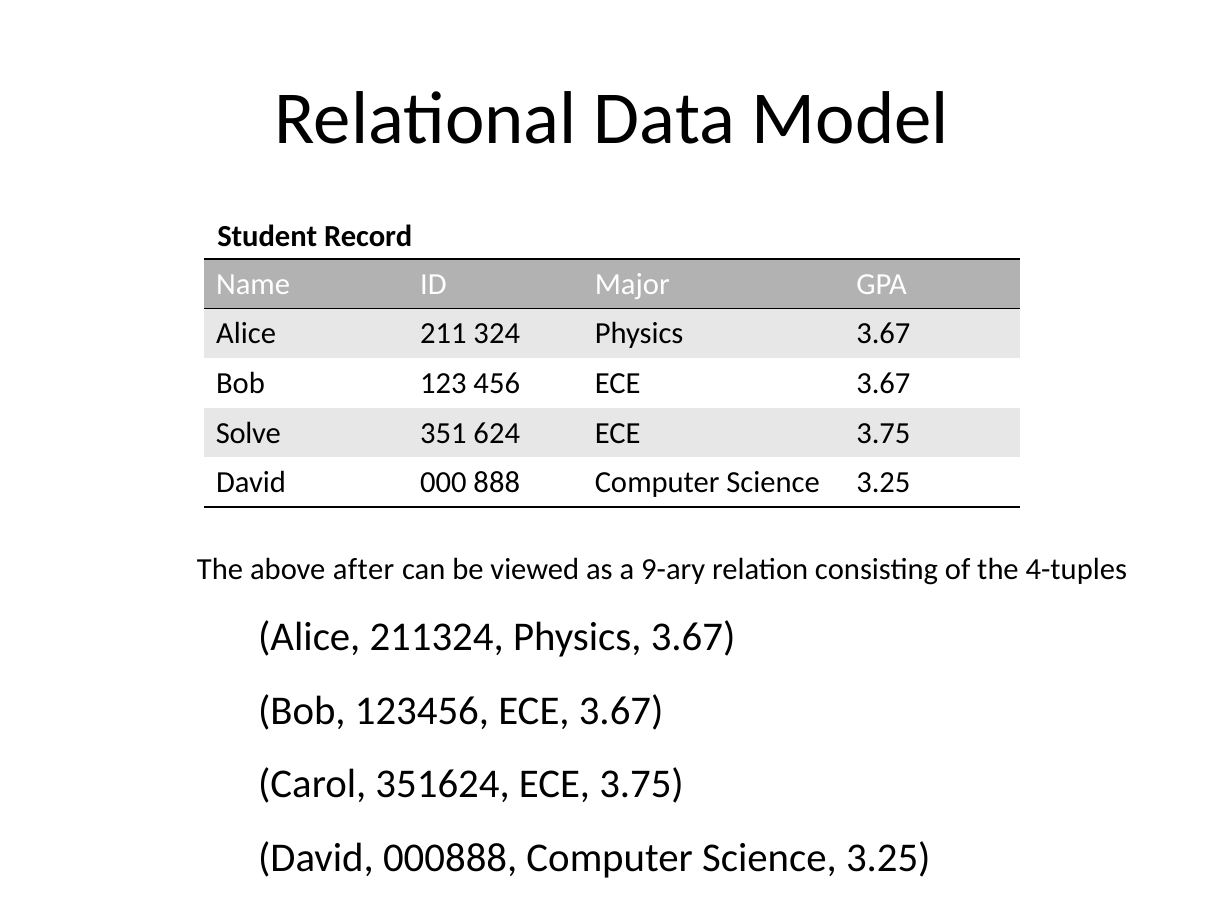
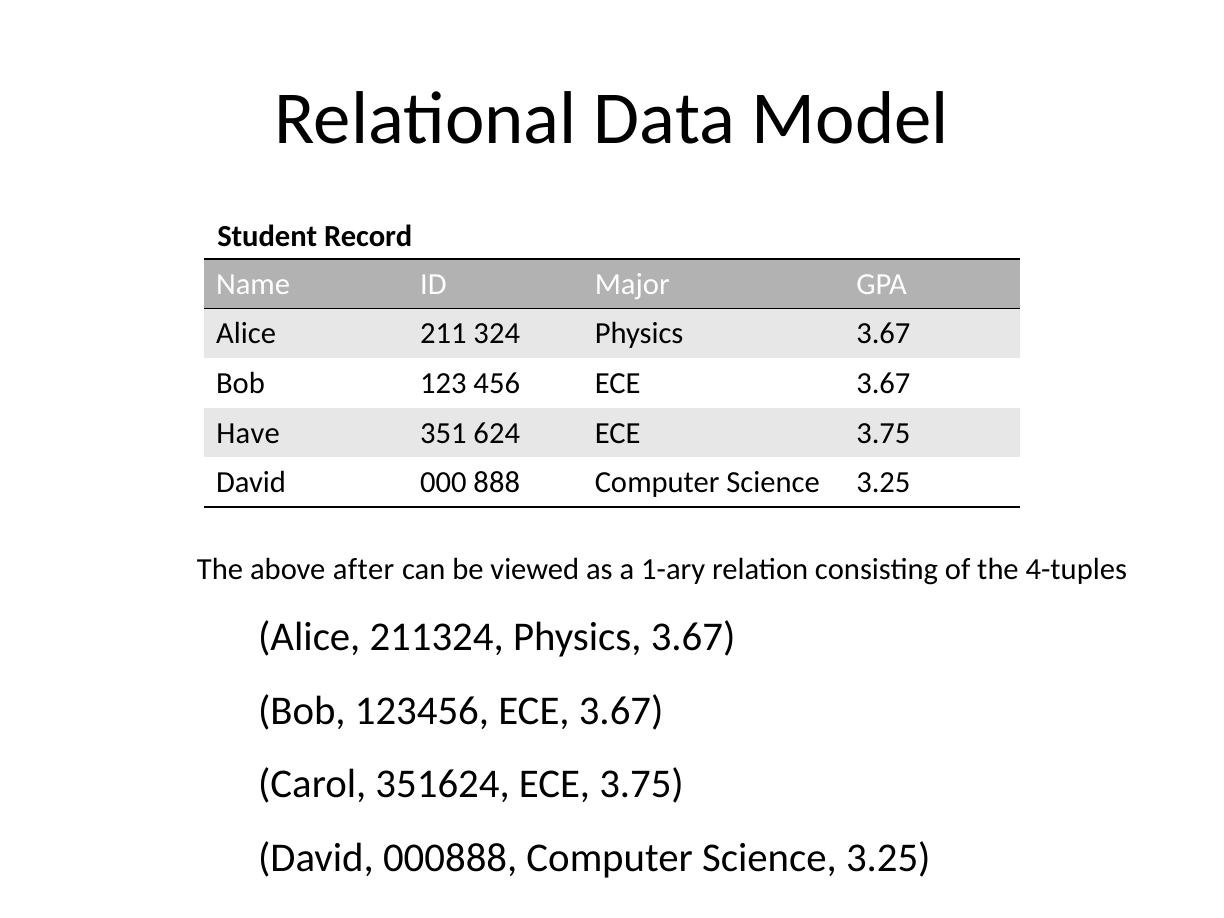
Solve: Solve -> Have (248, 433)
9-ary: 9-ary -> 1-ary (673, 569)
